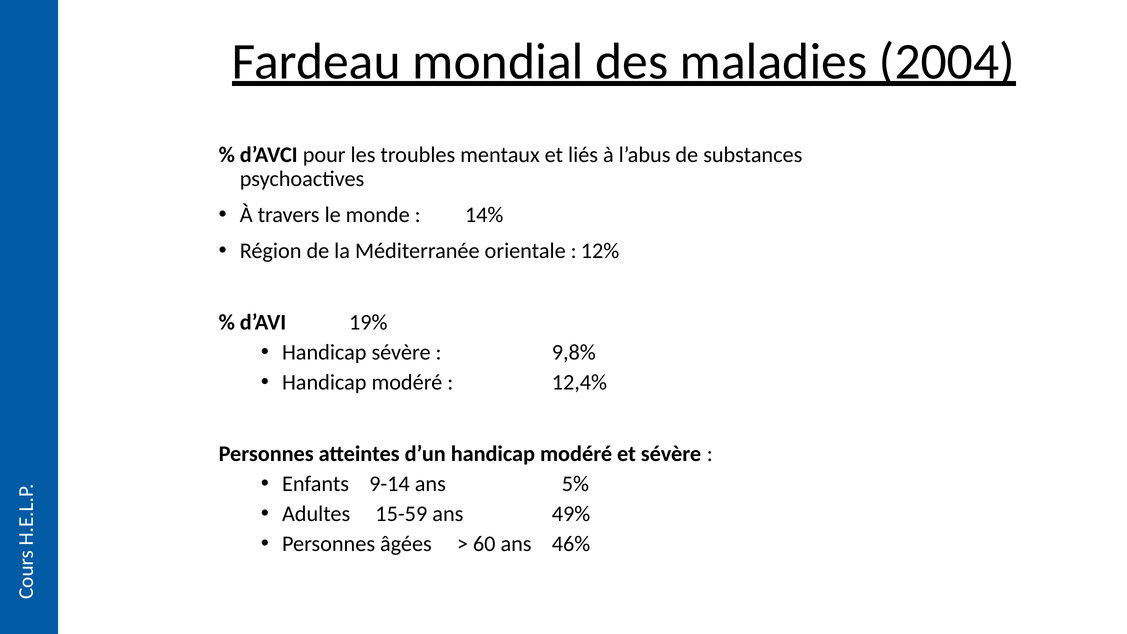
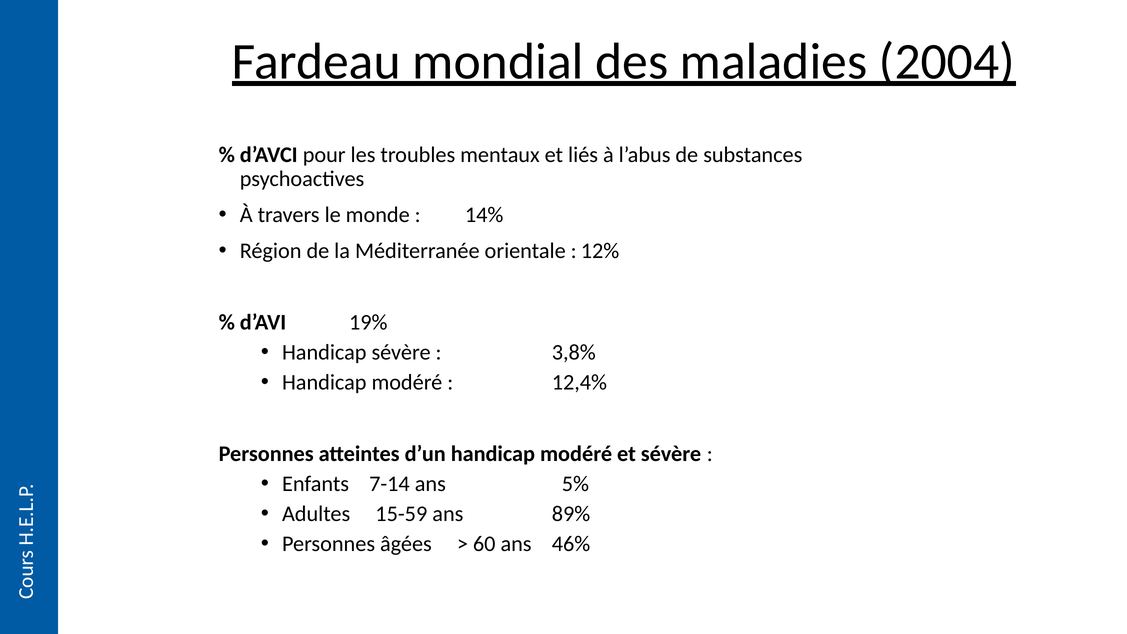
9,8%: 9,8% -> 3,8% (574, 352)
9-14: 9-14 -> 7-14 (389, 484)
49%: 49% -> 89% (571, 514)
